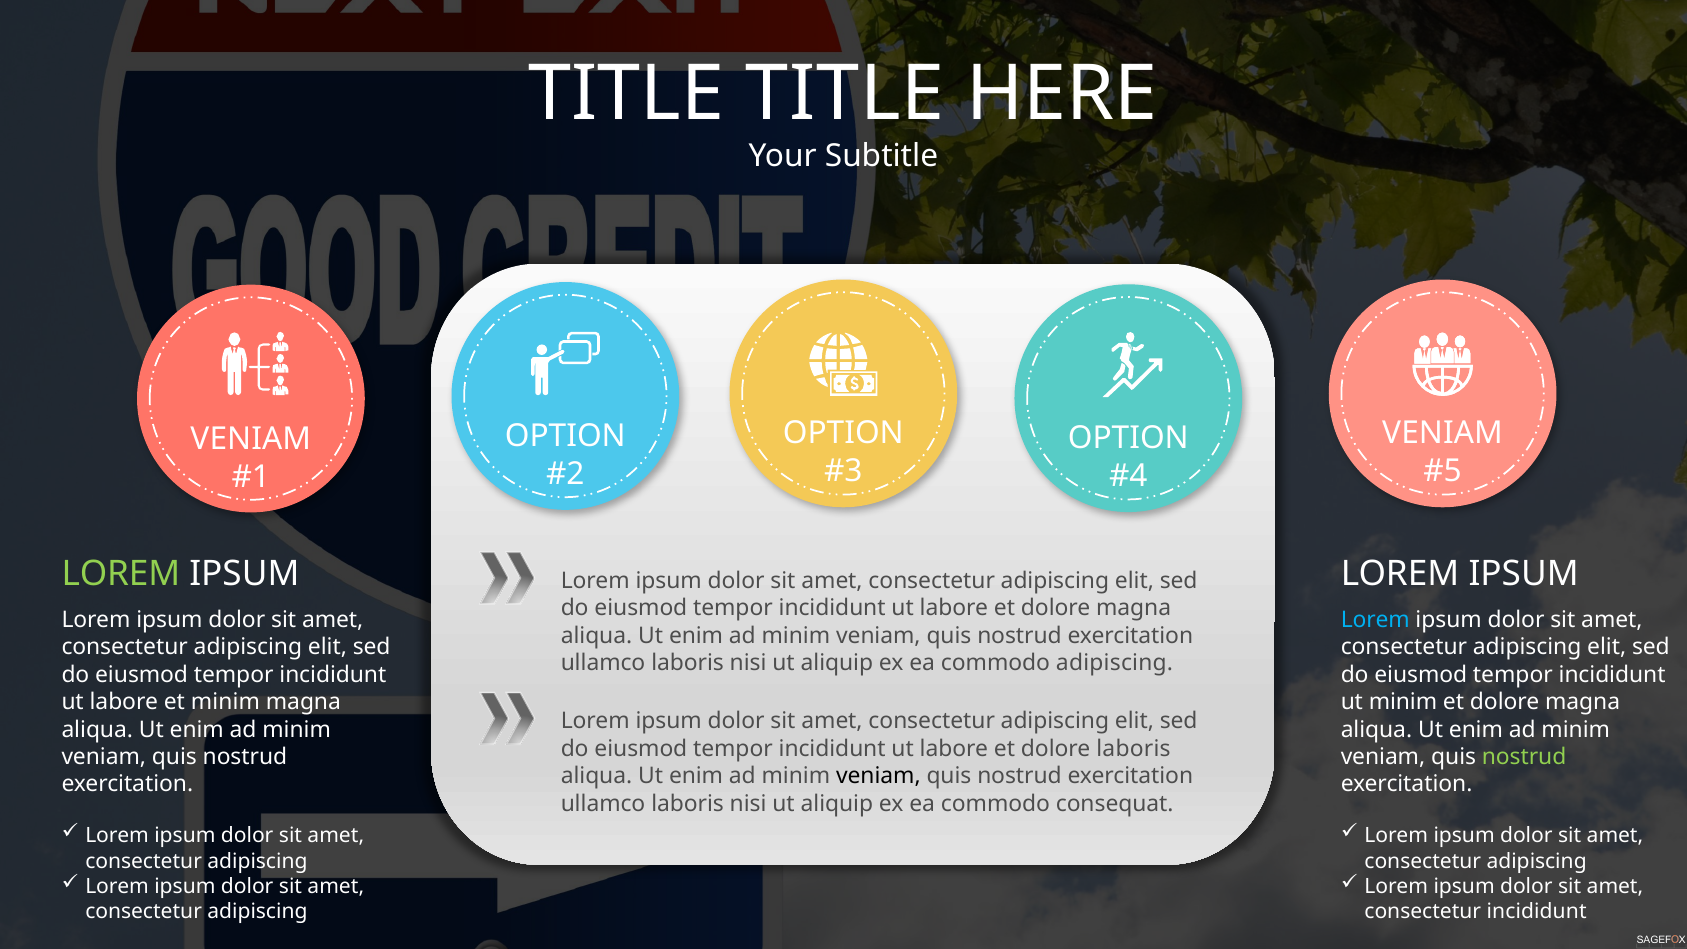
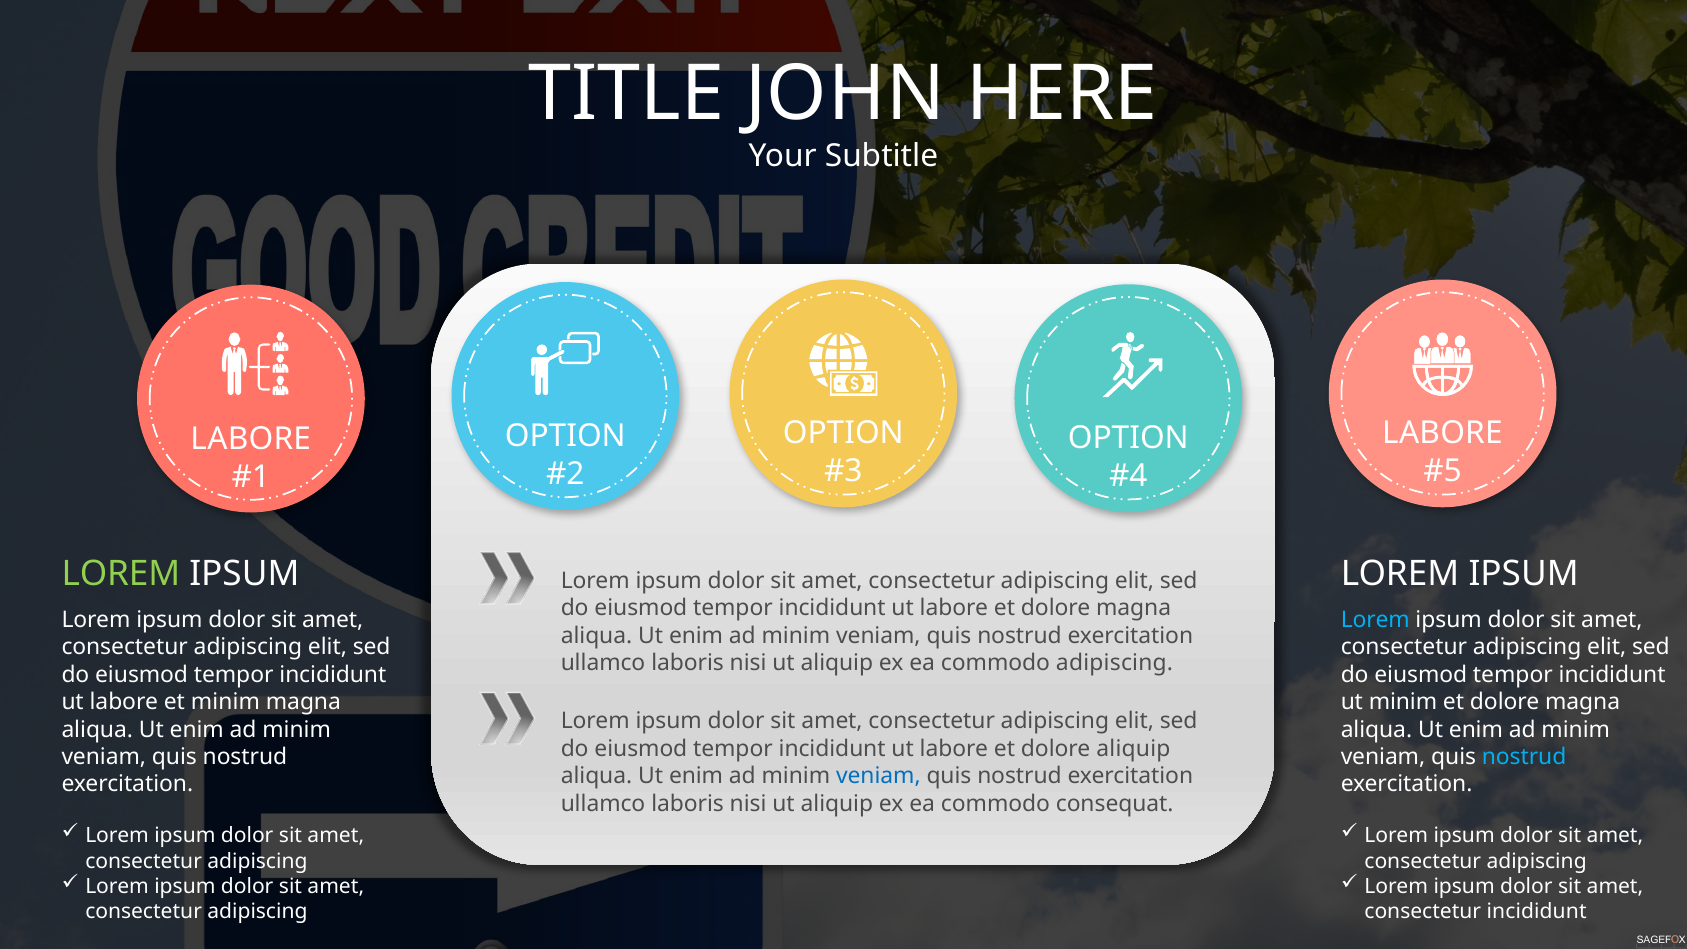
TITLE TITLE: TITLE -> JOHN (845, 94)
VENIAM: VENIAM -> LABORE (1442, 433)
VENIAM: VENIAM -> LABORE (251, 439)
dolore laboris: laboris -> aliquip (1133, 749)
nostrud colour: light green -> light blue (1524, 757)
veniam colour: black -> blue (878, 776)
